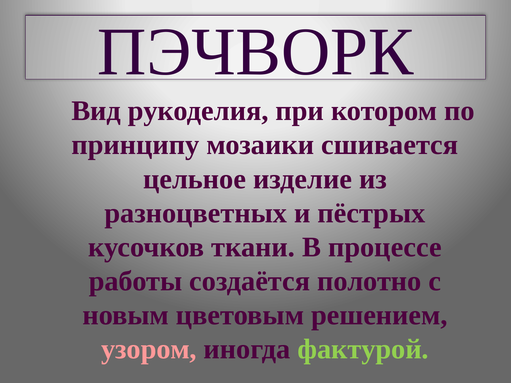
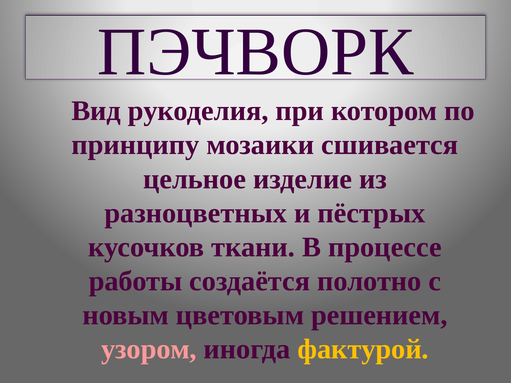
фактурой colour: light green -> yellow (363, 349)
